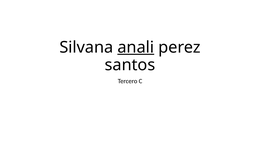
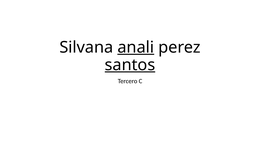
santos underline: none -> present (130, 65)
